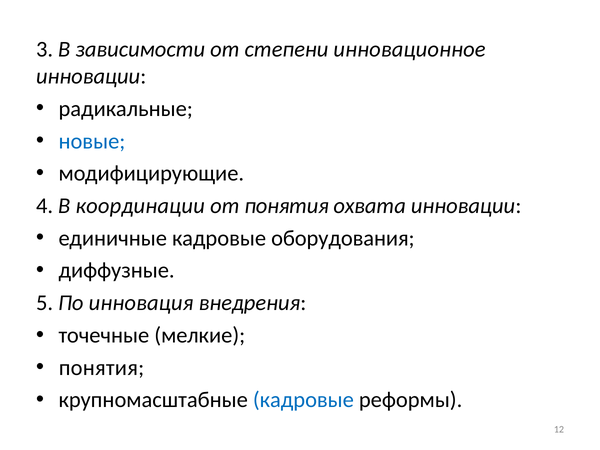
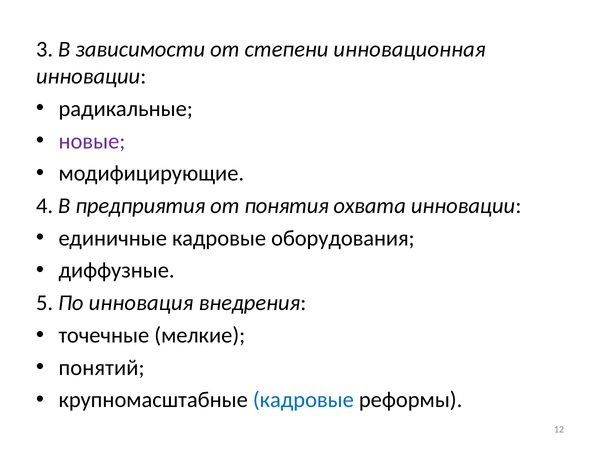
инновационное: инновационное -> инновационная (410, 49)
новые colour: blue -> purple (92, 141)
координации: координации -> предприятия (140, 206)
понятия: понятия -> понятий (102, 368)
